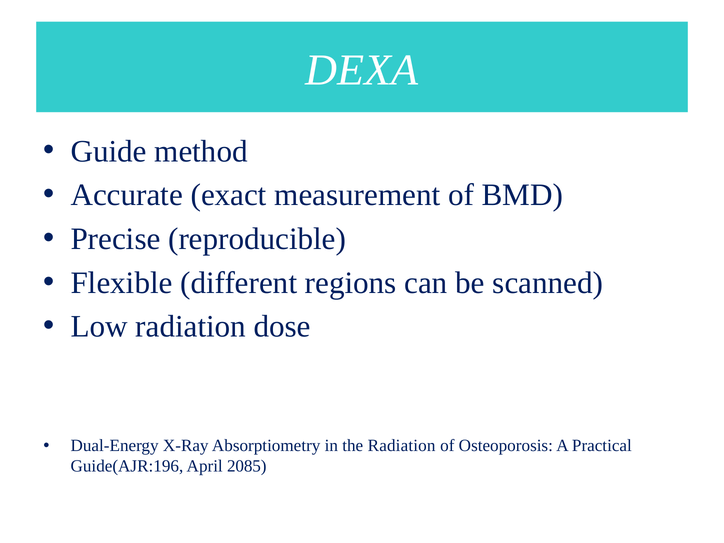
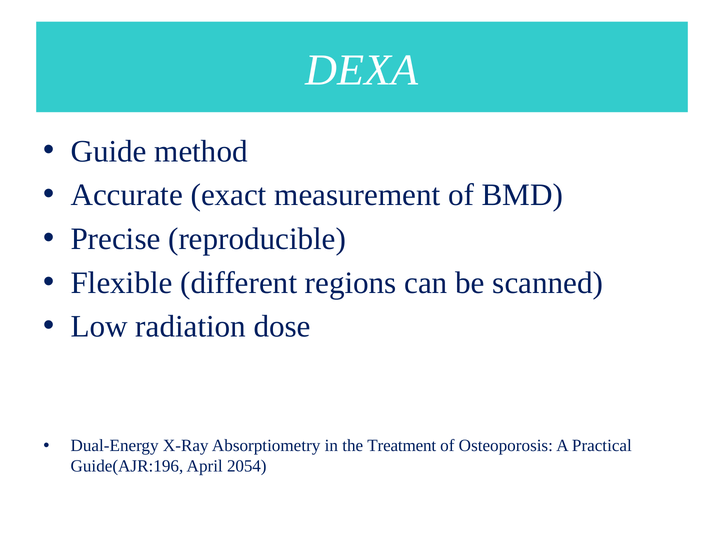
the Radiation: Radiation -> Treatment (402, 446)
2085: 2085 -> 2054 (247, 466)
